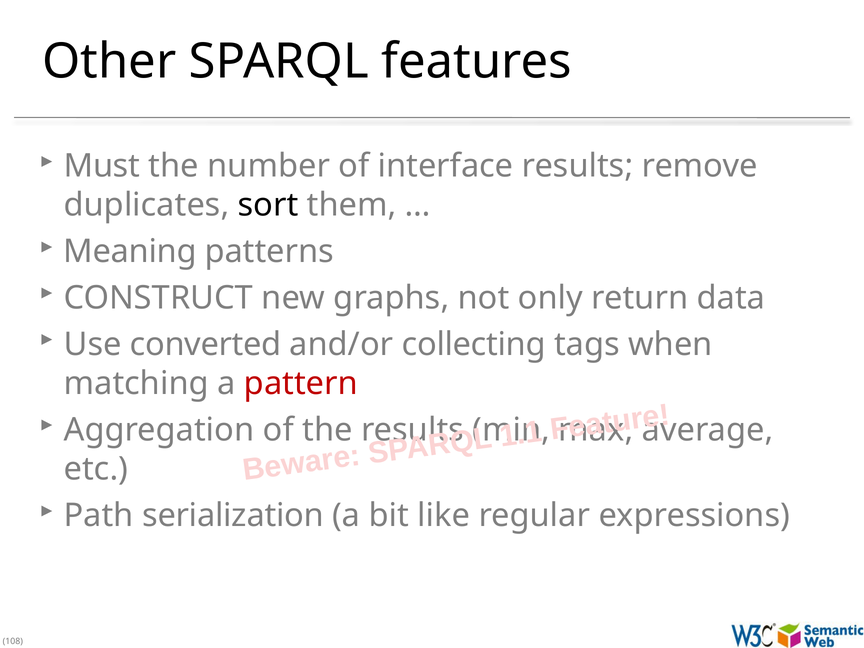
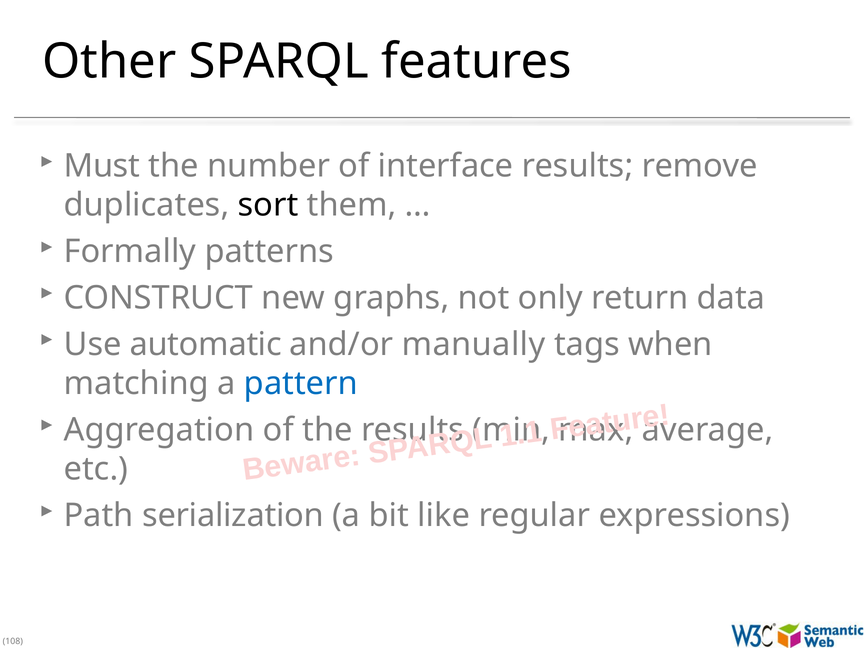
Meaning: Meaning -> Formally (130, 252)
converted: converted -> automatic (206, 344)
collecting: collecting -> manually (474, 344)
pattern colour: red -> blue (301, 383)
